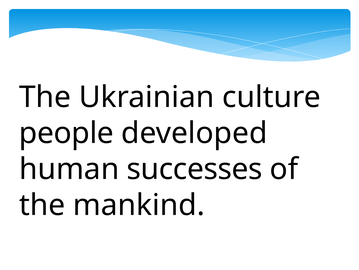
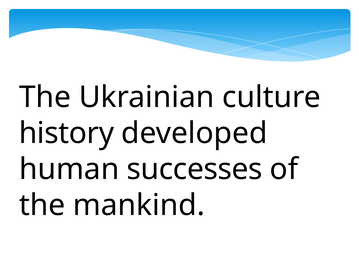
people: people -> history (66, 133)
